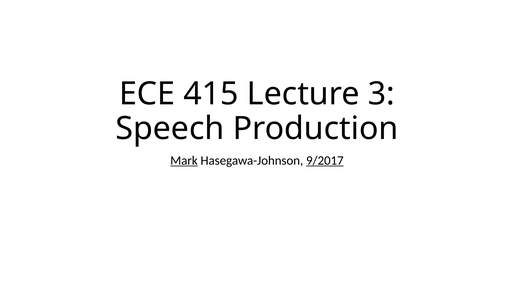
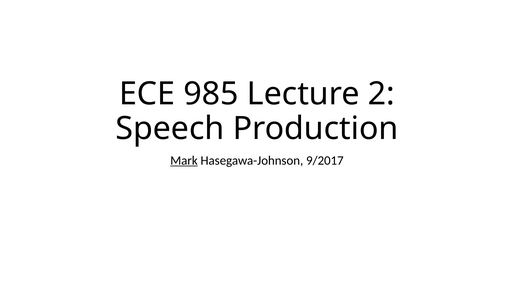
415: 415 -> 985 (211, 94)
3: 3 -> 2 (381, 94)
9/2017 underline: present -> none (325, 161)
